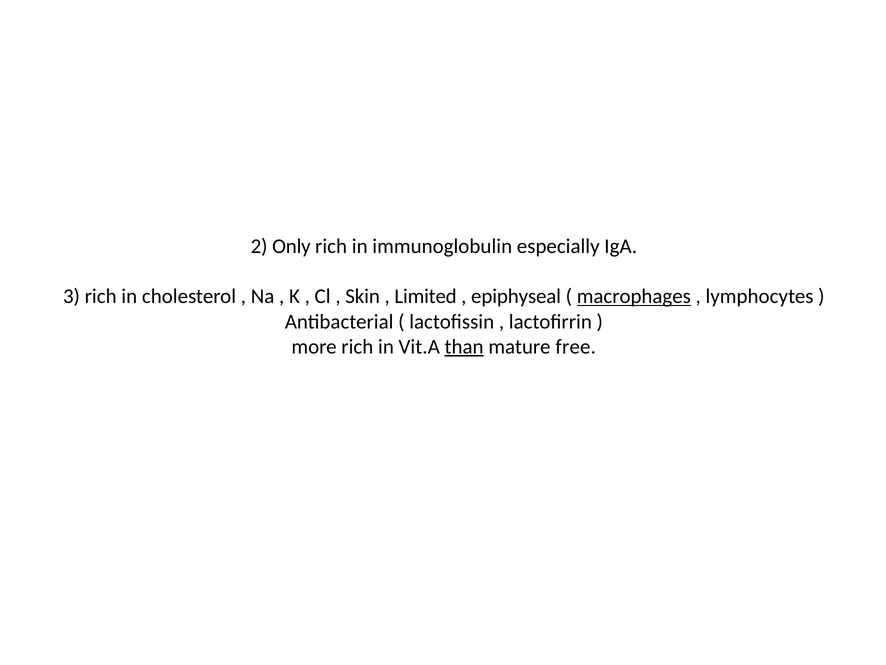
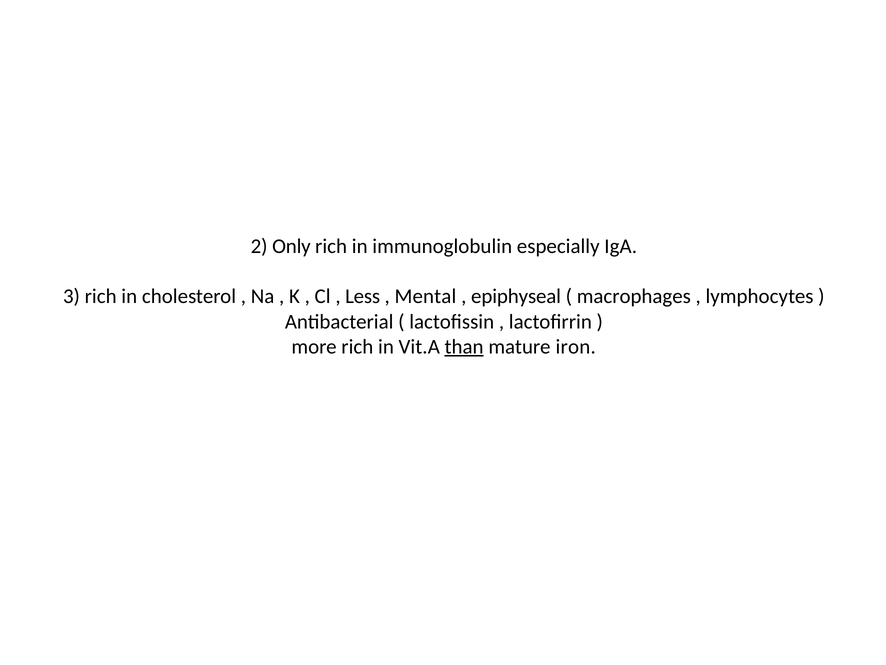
Skin: Skin -> Less (363, 296)
Limited: Limited -> Mental (425, 296)
macrophages underline: present -> none (634, 296)
free: free -> iron (576, 347)
